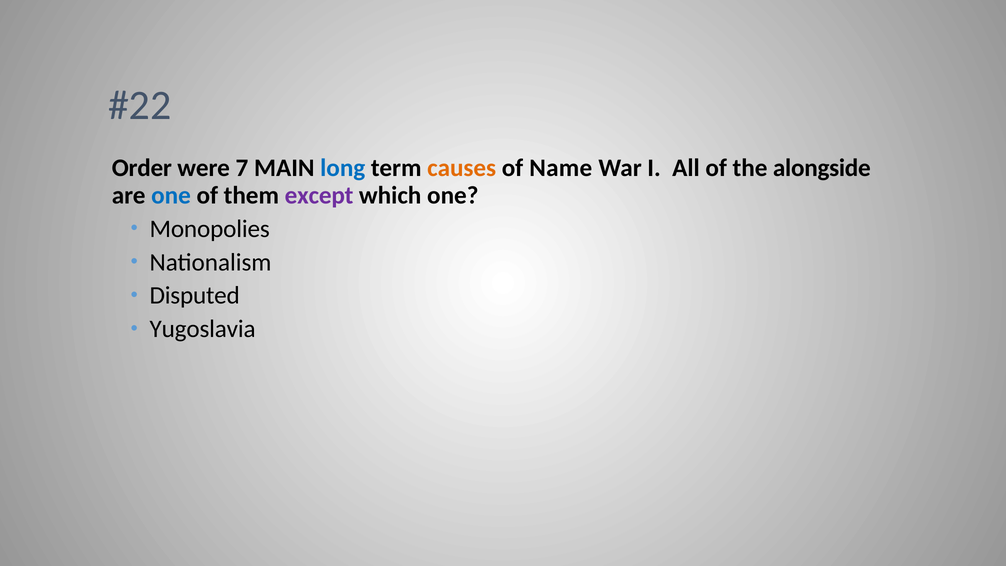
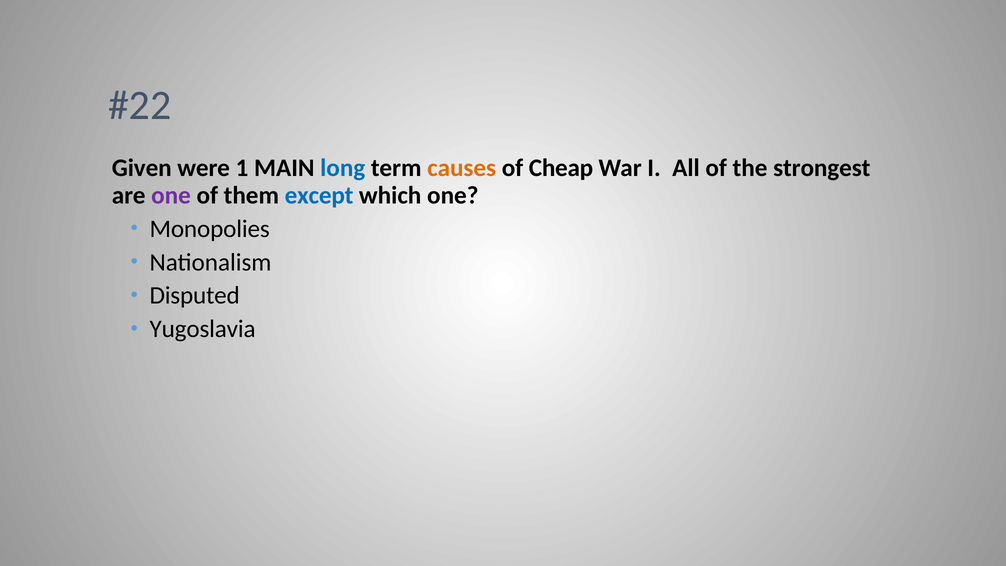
Order: Order -> Given (142, 168)
7: 7 -> 1 (242, 168)
Name: Name -> Cheap (561, 168)
alongside: alongside -> strongest (822, 168)
one colour: blue -> purple (171, 195)
except colour: purple -> blue (319, 195)
